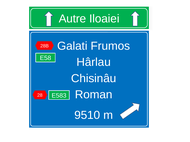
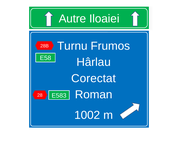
Galati: Galati -> Turnu (72, 46)
Chisinâu: Chisinâu -> Corectat (94, 79)
9510: 9510 -> 1002 (87, 116)
